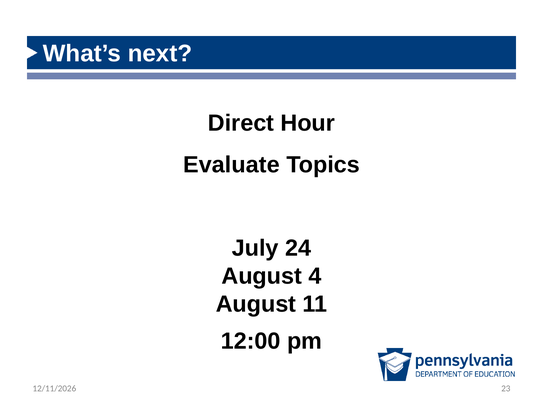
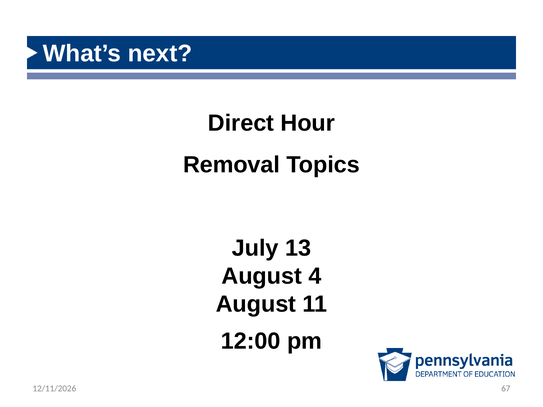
Evaluate: Evaluate -> Removal (232, 165)
24: 24 -> 13 (298, 248)
23: 23 -> 67 (506, 389)
